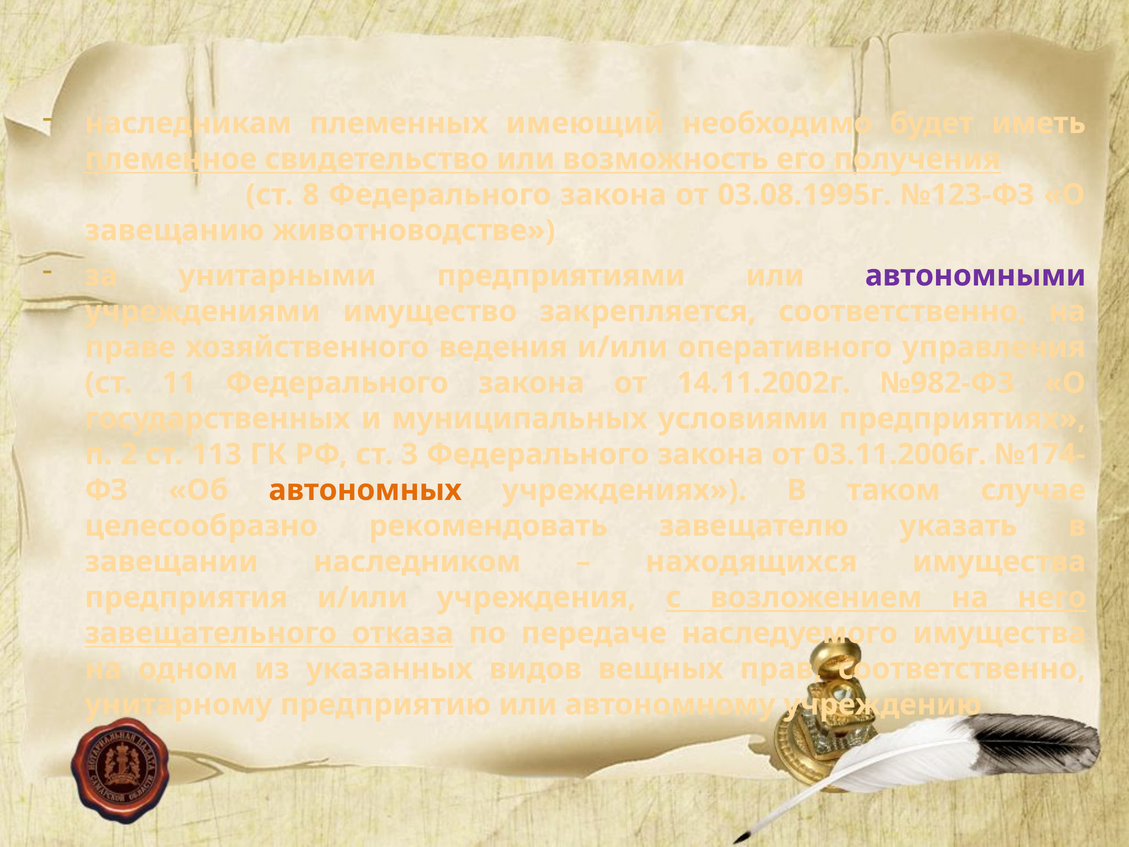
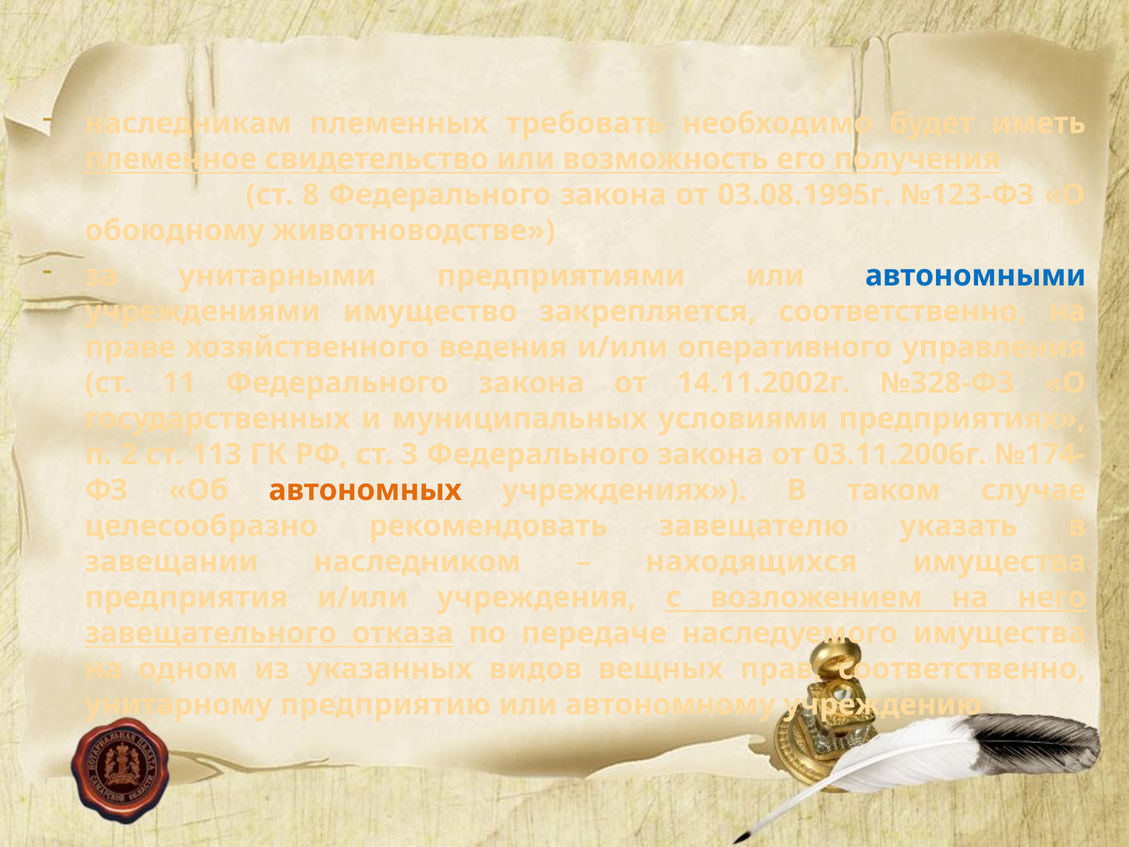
имеющий: имеющий -> требовать (585, 123)
завещанию: завещанию -> обоюдному (175, 230)
автономными colour: purple -> blue (976, 276)
№982-ФЗ: №982-ФЗ -> №328-ФЗ (947, 383)
